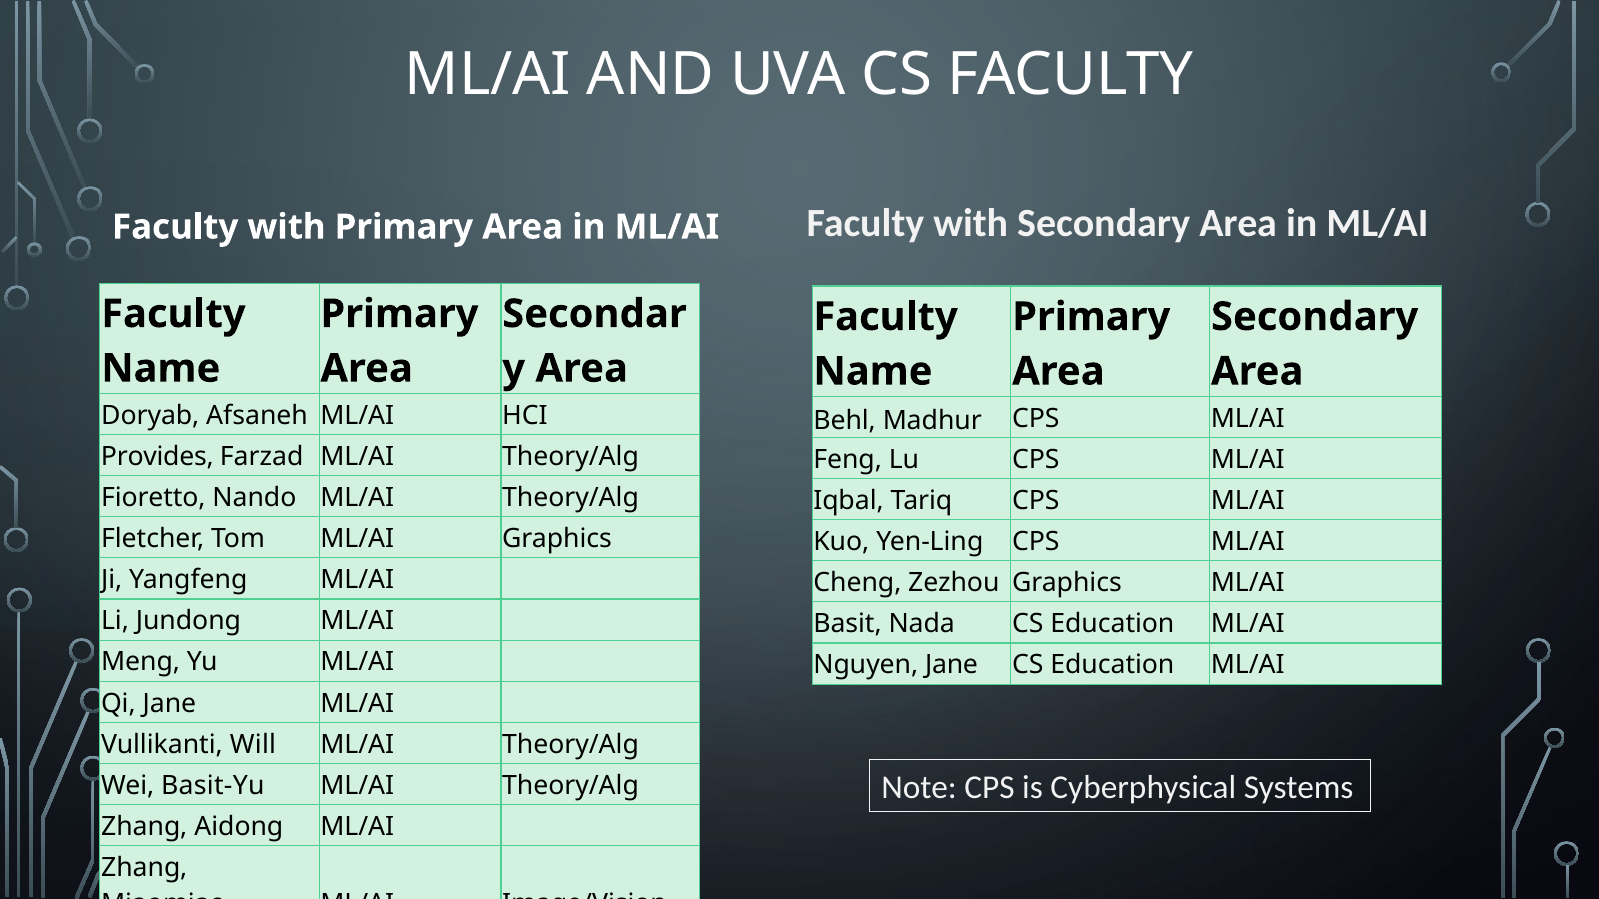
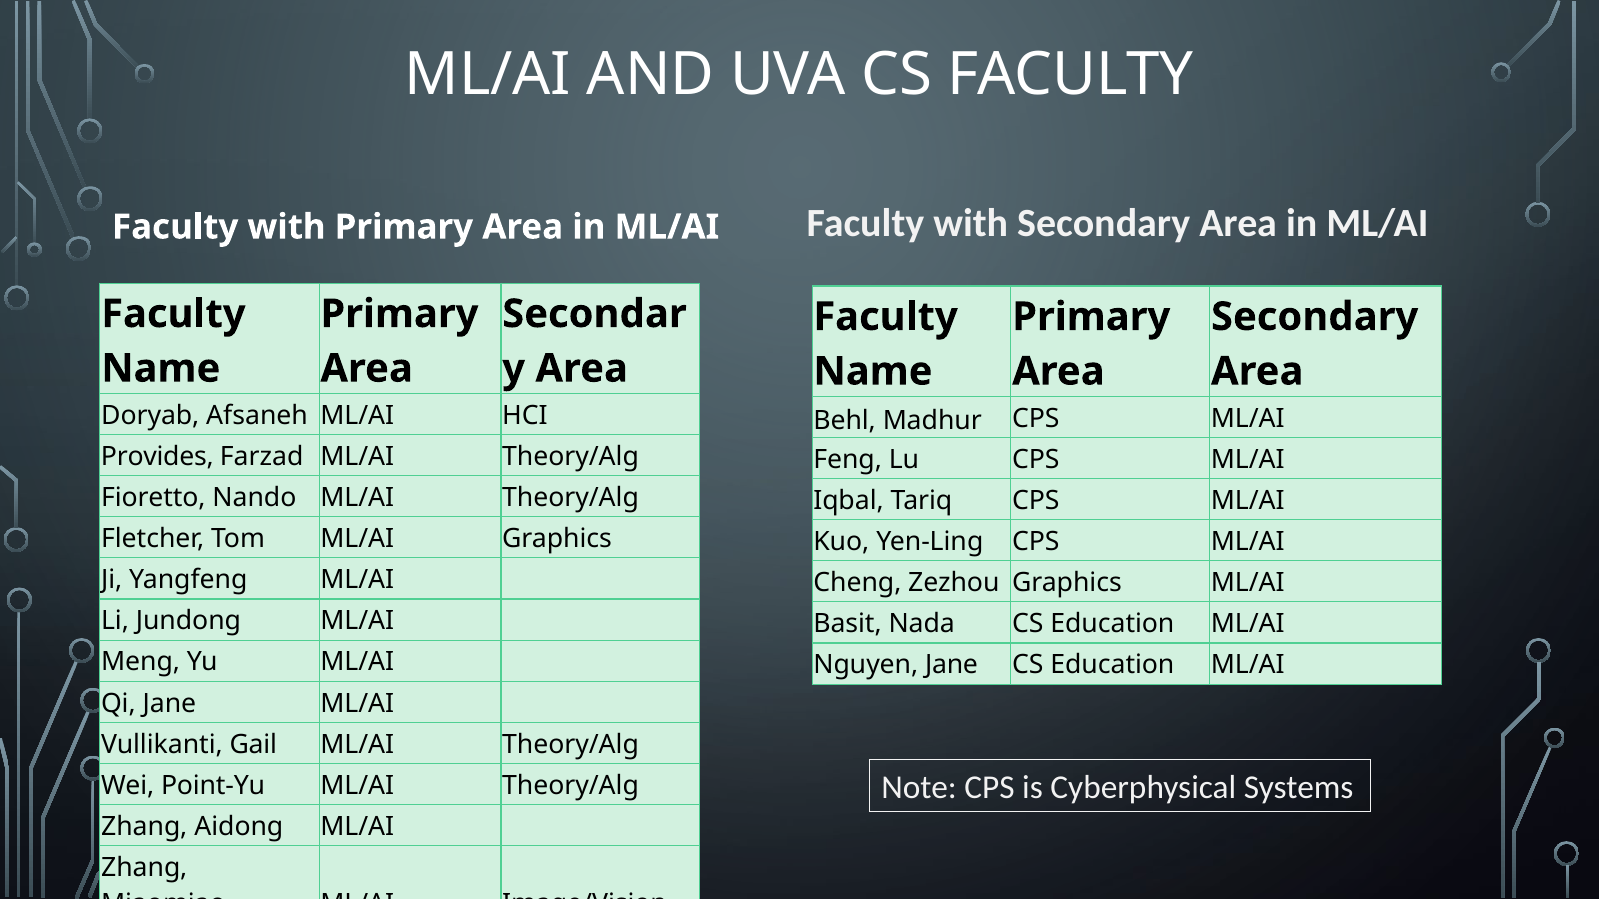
Will: Will -> Gail (253, 745)
Basit-Yu: Basit-Yu -> Point-Yu (213, 786)
